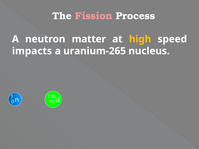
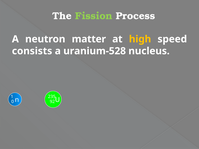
Fission colour: pink -> light green (94, 16)
impacts: impacts -> consists (32, 51)
uranium-265: uranium-265 -> uranium-528 (95, 51)
